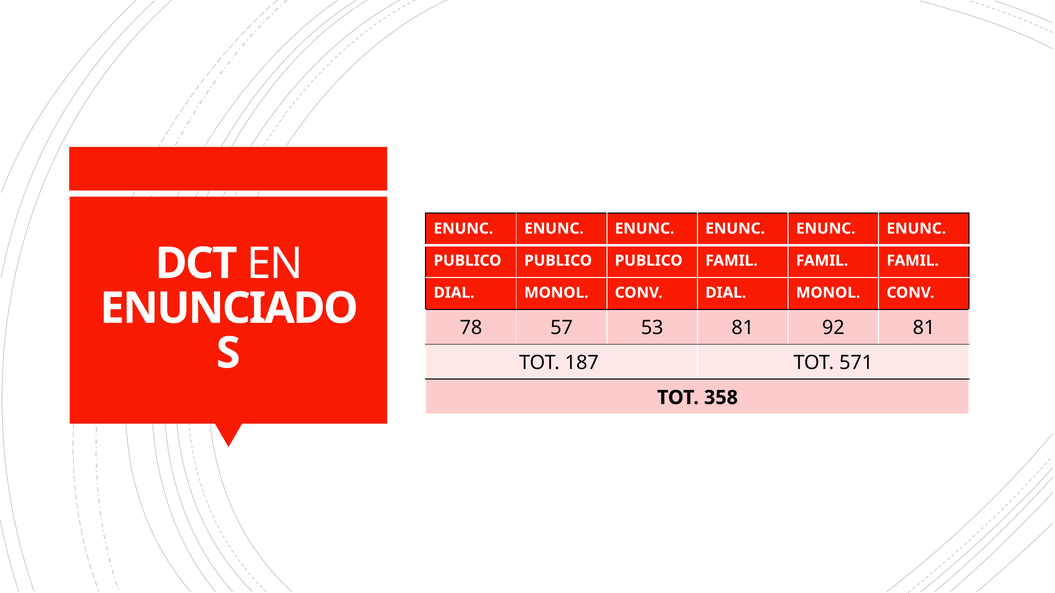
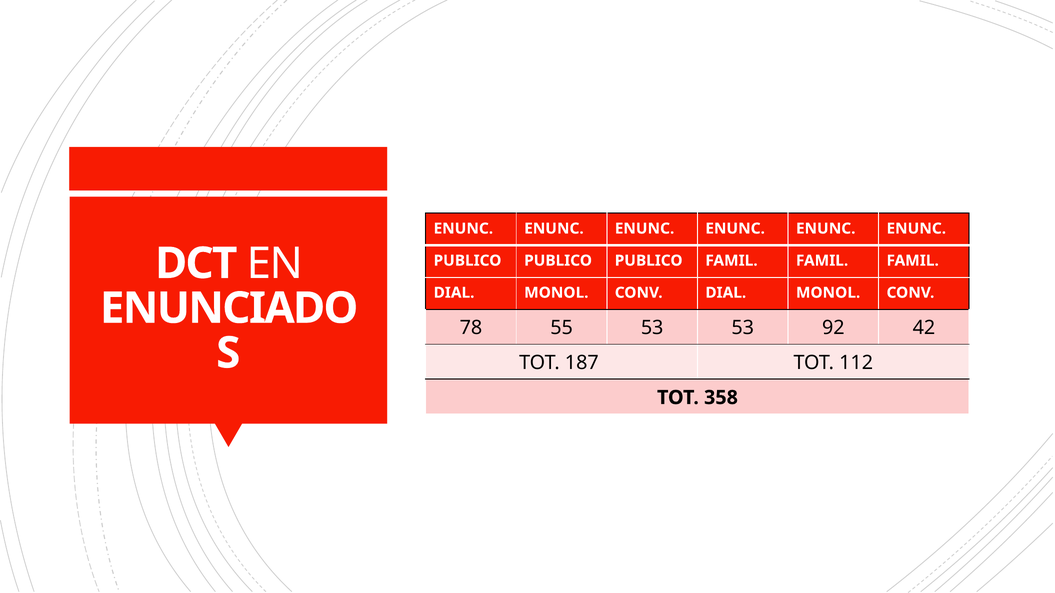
57: 57 -> 55 (562, 328)
53 81: 81 -> 53 (743, 328)
92 81: 81 -> 42 (924, 328)
571: 571 -> 112 (856, 363)
